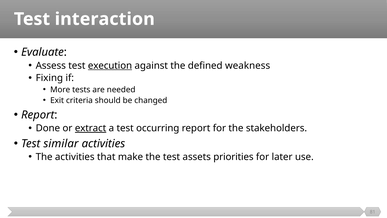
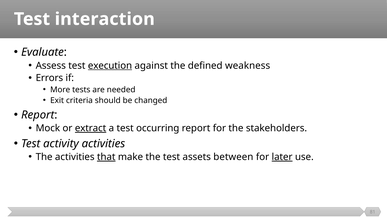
Fixing: Fixing -> Errors (49, 78)
Done: Done -> Mock (48, 128)
similar: similar -> activity (61, 143)
that underline: none -> present (106, 157)
priorities: priorities -> between (233, 157)
later underline: none -> present (282, 157)
